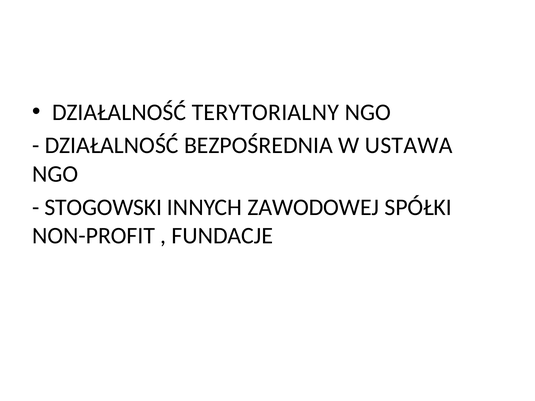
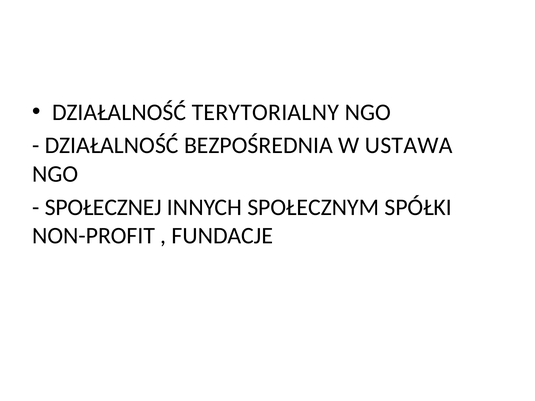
STOGOWSKI: STOGOWSKI -> SPOŁECZNEJ (103, 207)
ZAWODOWEJ: ZAWODOWEJ -> SPOŁECZNYM (313, 207)
